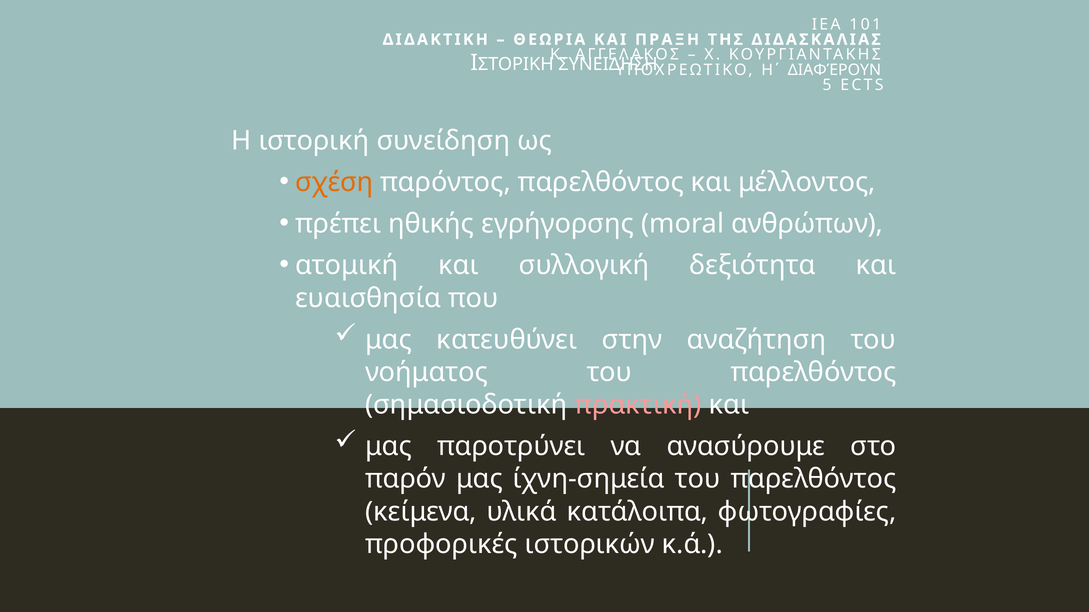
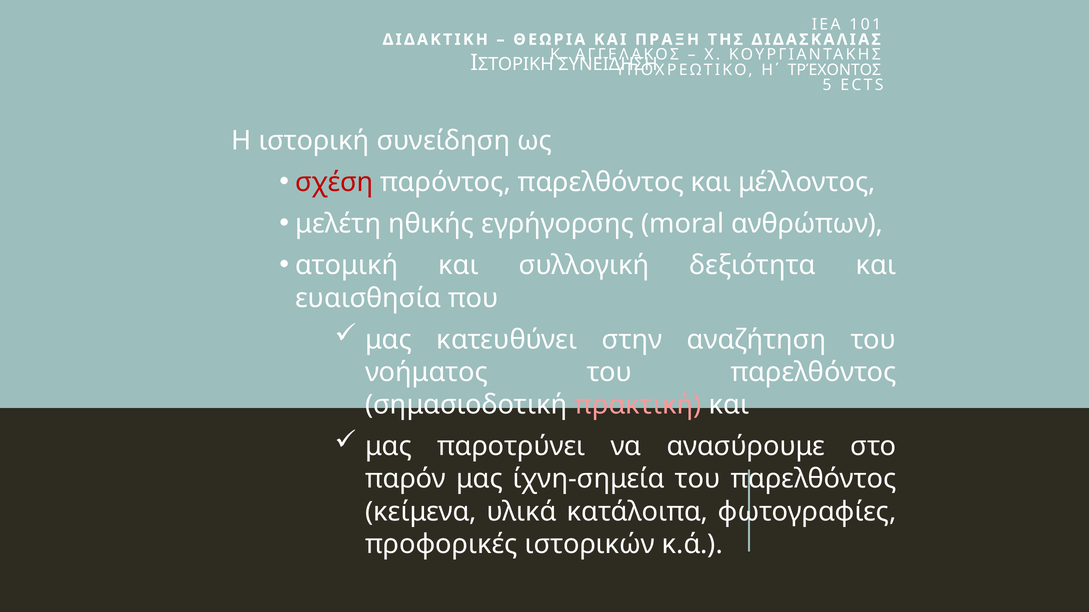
ΔΙΑΦΈΡΟΥΝ: ΔΙΑΦΈΡΟΥΝ -> ΤΡΈΧΟΝΤΟΣ (834, 70)
σχέση colour: orange -> red (334, 183)
πρέπει: πρέπει -> μελέτη (338, 224)
